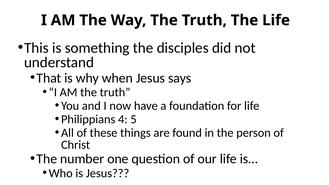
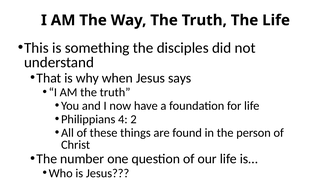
5: 5 -> 2 (134, 119)
